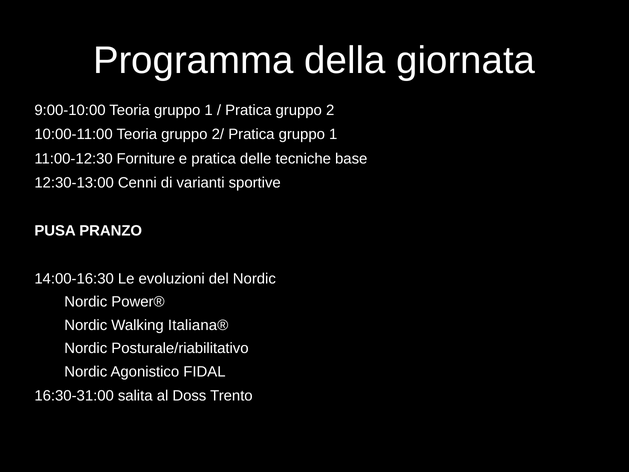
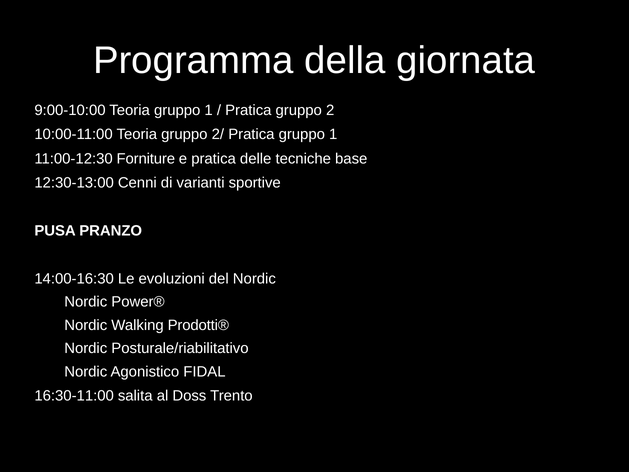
Italiana®: Italiana® -> Prodotti® (198, 325)
16:30-31:00: 16:30-31:00 -> 16:30-11:00 (74, 395)
